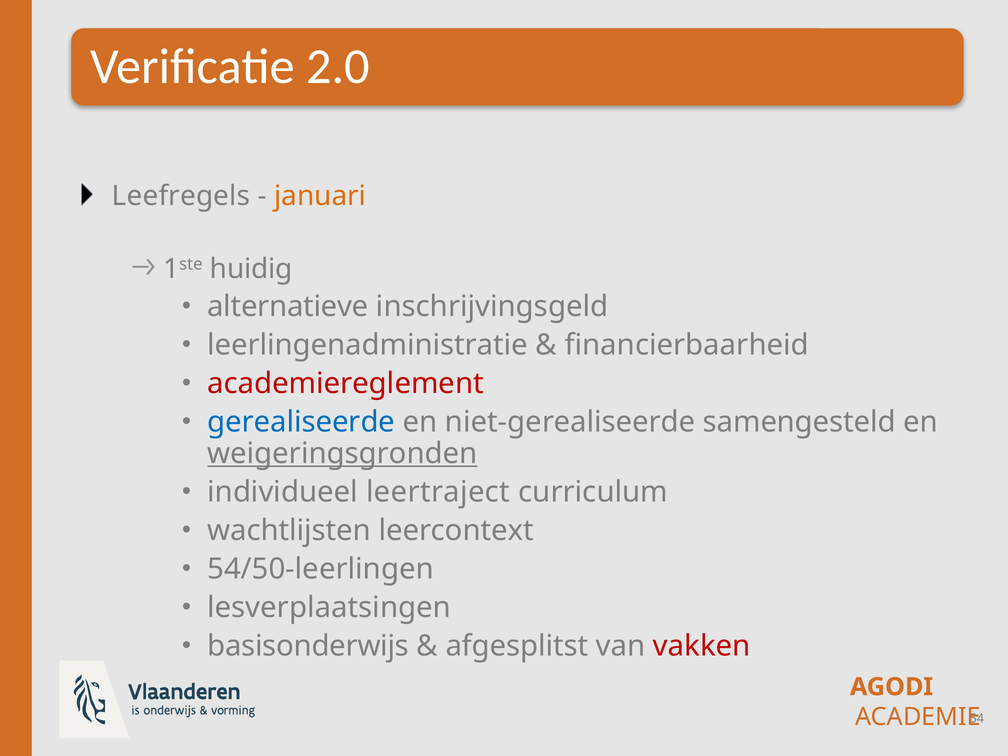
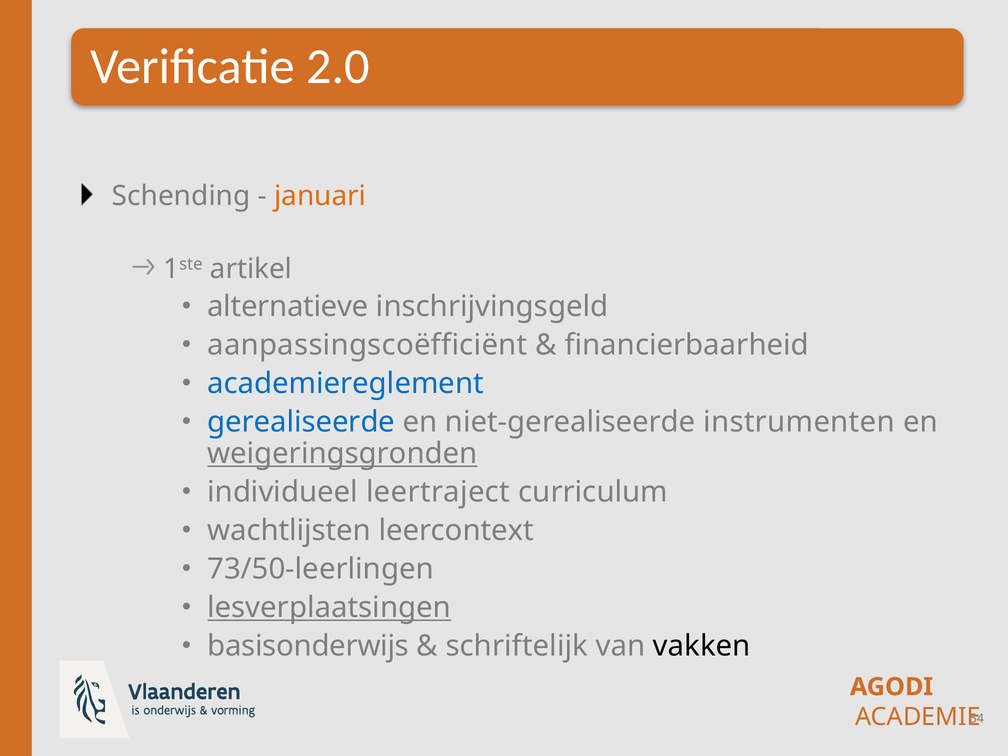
Leefregels: Leefregels -> Schending (181, 196)
huidig: huidig -> artikel (251, 269)
leerlingenadministratie: leerlingenadministratie -> aanpassingscoëfficiënt (367, 345)
academiereglement colour: red -> blue (346, 383)
samengesteld: samengesteld -> instrumenten (799, 422)
54/50-leerlingen: 54/50-leerlingen -> 73/50-leerlingen (321, 569)
lesverplaatsingen underline: none -> present (329, 608)
afgesplitst: afgesplitst -> schriftelijk (517, 646)
vakken colour: red -> black (702, 646)
